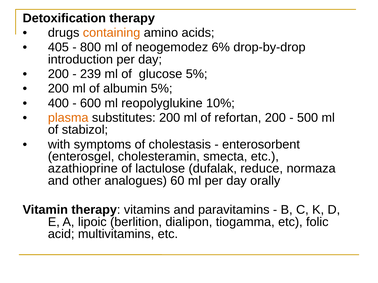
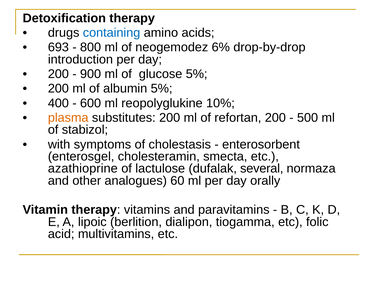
containing colour: orange -> blue (112, 33)
405: 405 -> 693 (58, 47)
239: 239 -> 900 (91, 74)
reduce: reduce -> several (262, 169)
